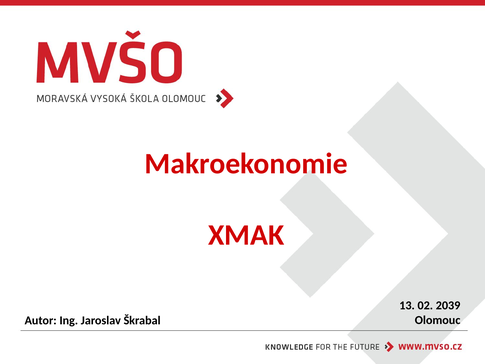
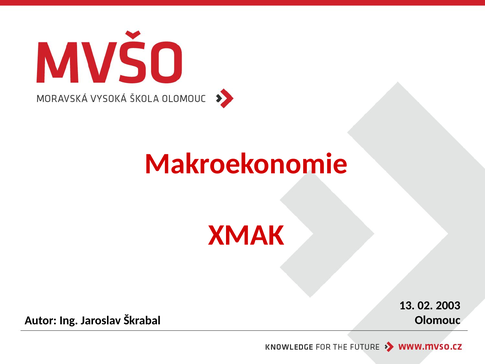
2039: 2039 -> 2003 (448, 305)
